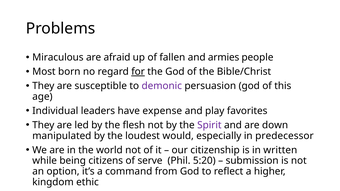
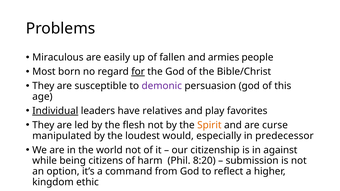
afraid: afraid -> easily (117, 57)
Individual underline: none -> present (55, 111)
expense: expense -> relatives (162, 111)
Spirit colour: purple -> orange (209, 125)
down: down -> curse (275, 125)
written: written -> against (280, 150)
serve: serve -> harm (150, 161)
5:20: 5:20 -> 8:20 (204, 161)
